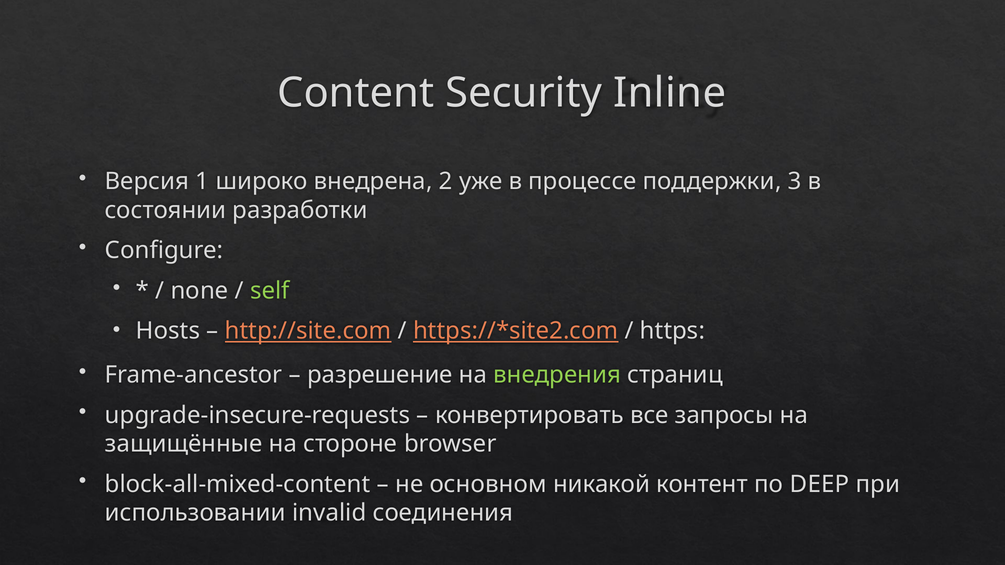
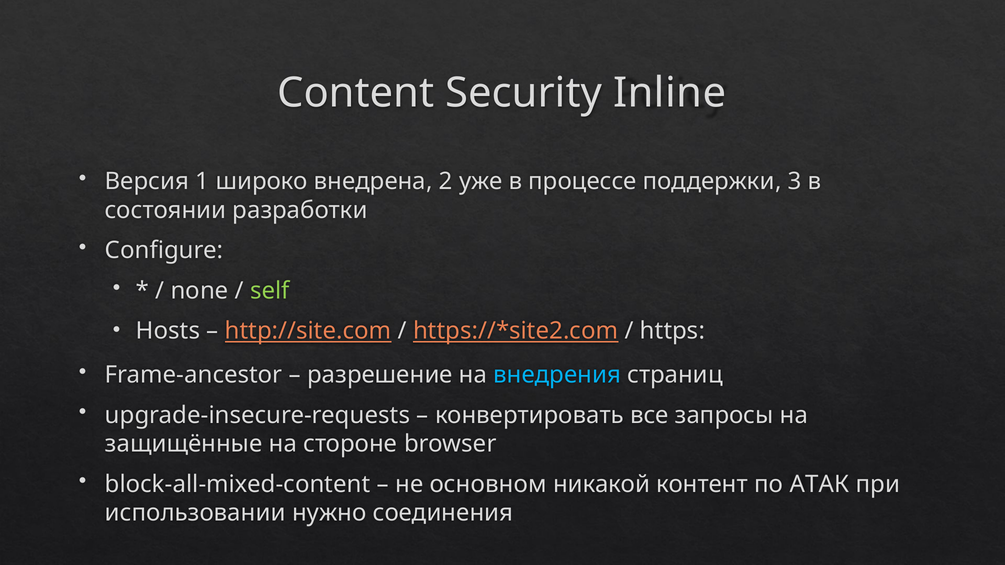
внедрения colour: light green -> light blue (557, 375)
DEEP: DEEP -> АТАК (820, 484)
invalid: invalid -> нужно (329, 513)
